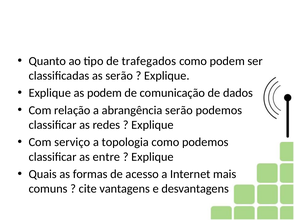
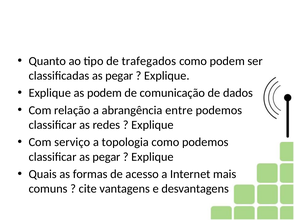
classificadas as serão: serão -> pegar (119, 76)
abrangência serão: serão -> entre (179, 110)
classificar as entre: entre -> pegar (106, 157)
